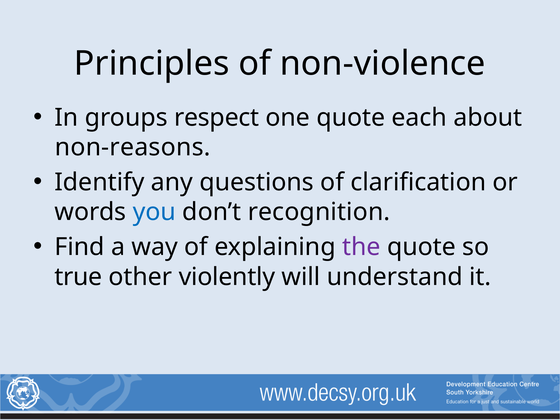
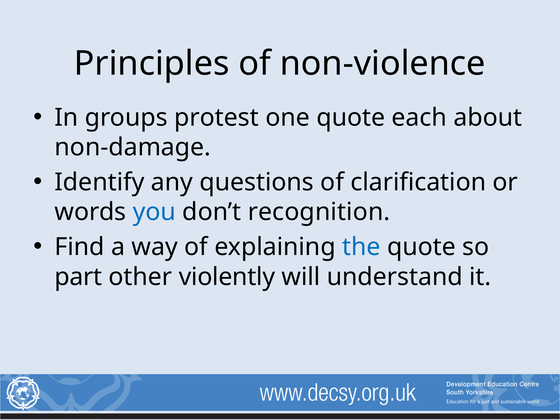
respect: respect -> protest (217, 117)
non-reasons: non-reasons -> non-damage (133, 147)
the colour: purple -> blue (361, 247)
true: true -> part (78, 277)
